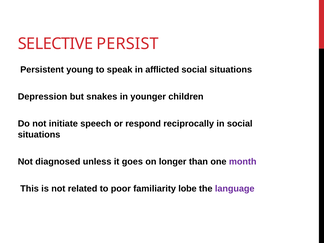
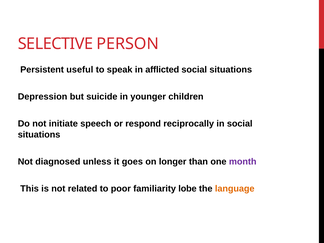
PERSIST: PERSIST -> PERSON (128, 44)
young: young -> useful (80, 70)
snakes: snakes -> suicide (102, 97)
language colour: purple -> orange (235, 189)
